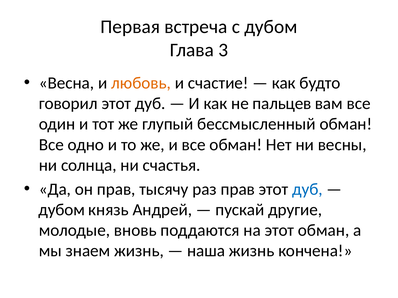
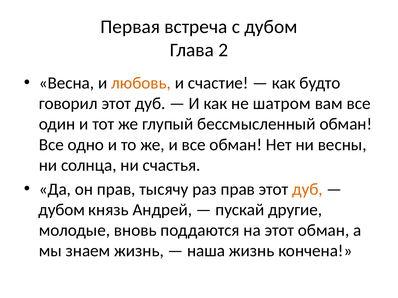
3: 3 -> 2 (223, 50)
пальцев: пальцев -> шатром (282, 104)
дуб colour: blue -> orange (307, 190)
